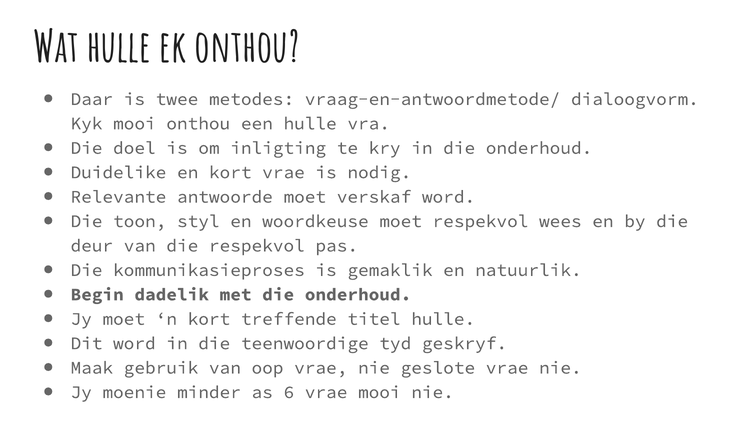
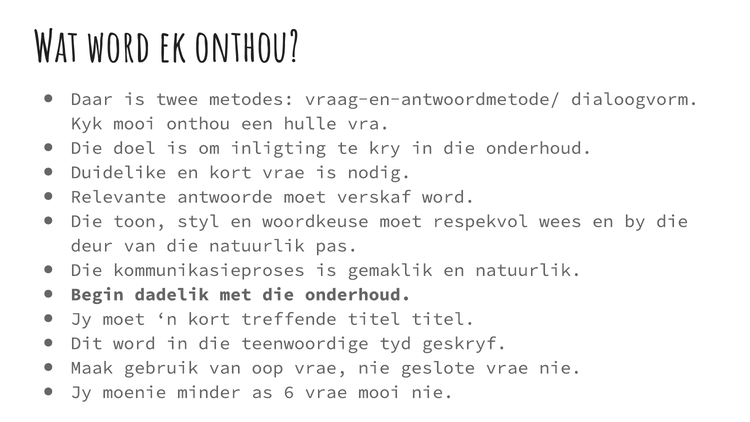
Wat hulle: hulle -> word (119, 48)
die respekvol: respekvol -> natuurlik (257, 246)
titel hulle: hulle -> titel (443, 319)
